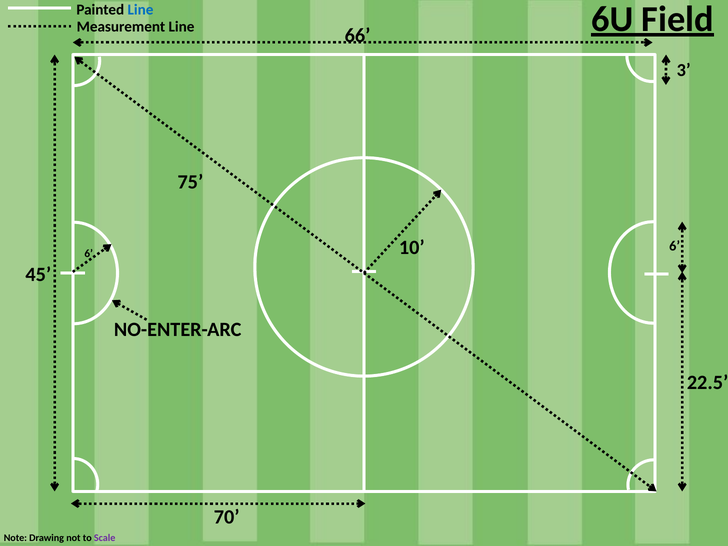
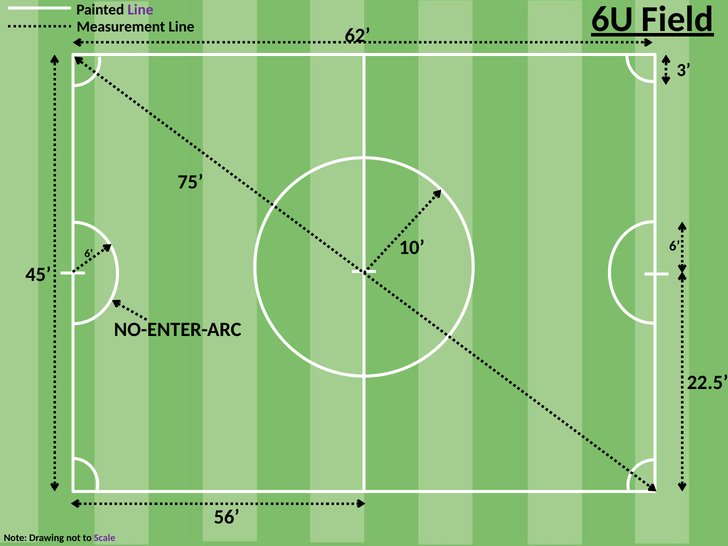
Line colour: blue -> purple (140, 10)
66: 66 -> 62 (358, 35)
70: 70 -> 56 (227, 517)
